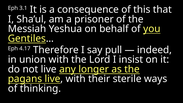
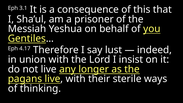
pull: pull -> lust (114, 50)
